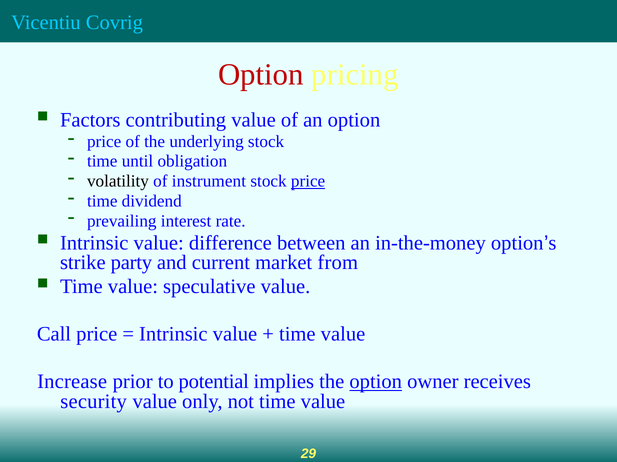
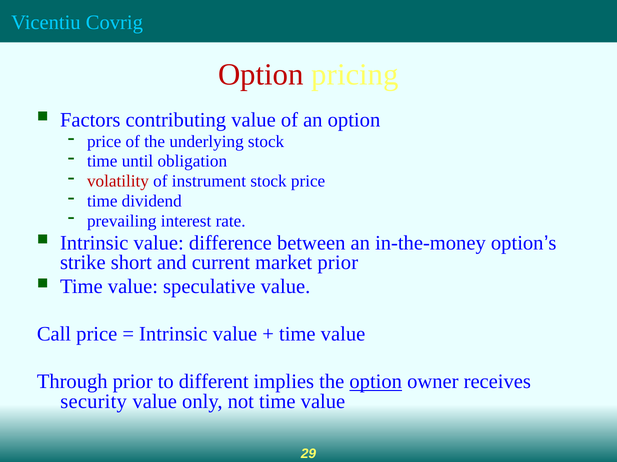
volatility colour: black -> red (118, 181)
price underline: present -> none (308, 181)
party: party -> short (131, 263)
market from: from -> prior (338, 263)
Increase: Increase -> Through (72, 382)
potential: potential -> different (214, 382)
